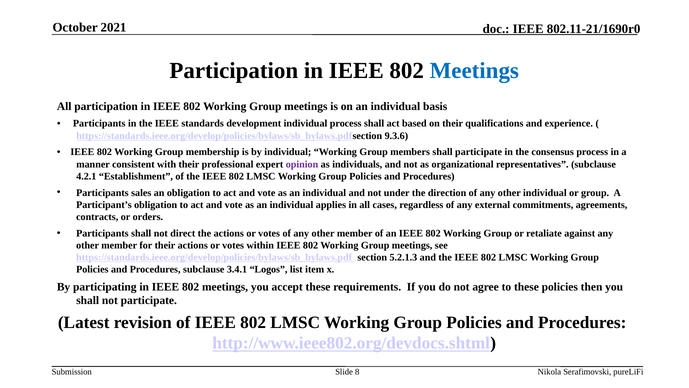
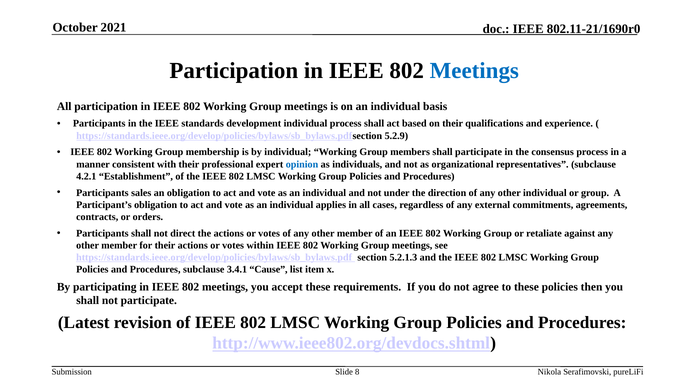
9.3.6: 9.3.6 -> 5.2.9 (396, 136)
opinion colour: purple -> blue (302, 164)
Logos: Logos -> Cause (269, 269)
